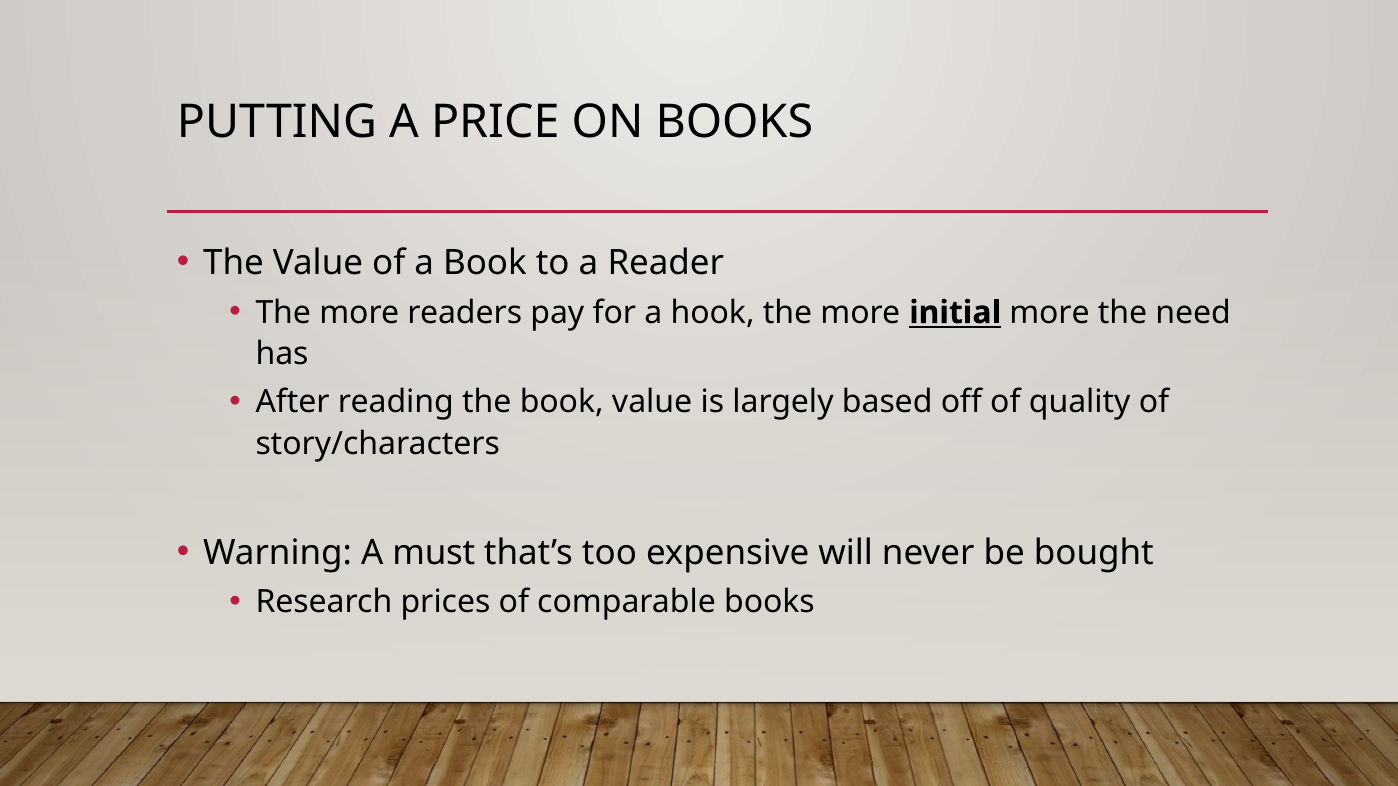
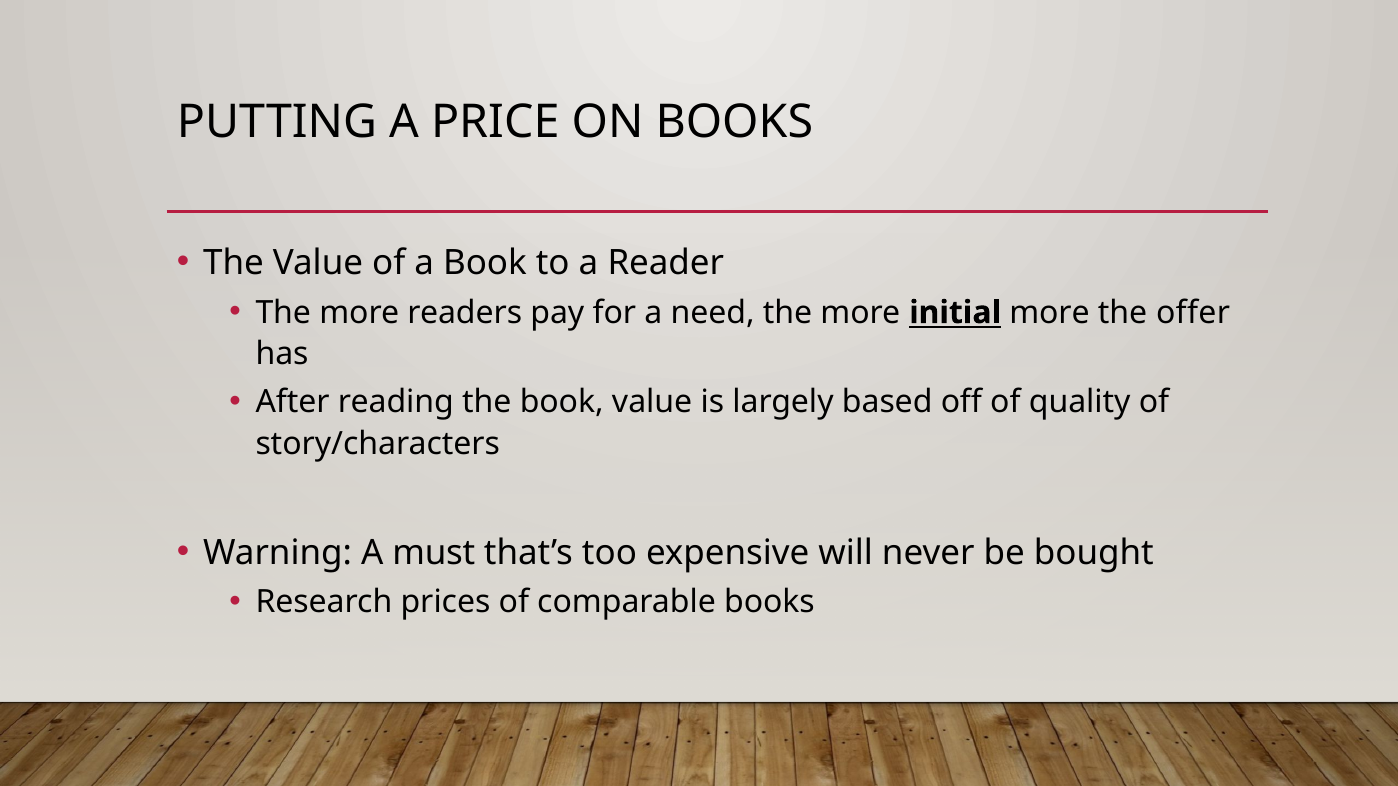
hook: hook -> need (713, 313)
need: need -> offer (1193, 313)
